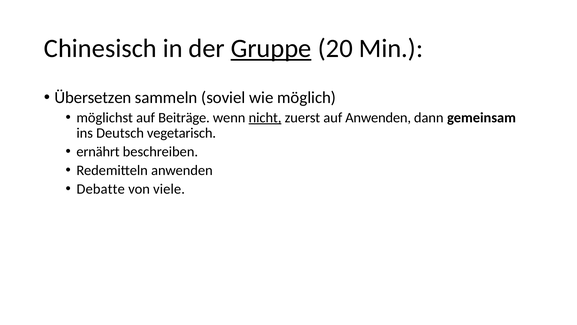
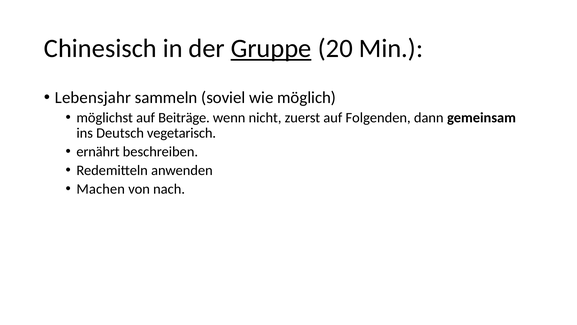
Übersetzen: Übersetzen -> Lebensjahr (93, 98)
nicht underline: present -> none (265, 117)
auf Anwenden: Anwenden -> Folgenden (378, 117)
Debatte: Debatte -> Machen (101, 189)
viele: viele -> nach (169, 189)
